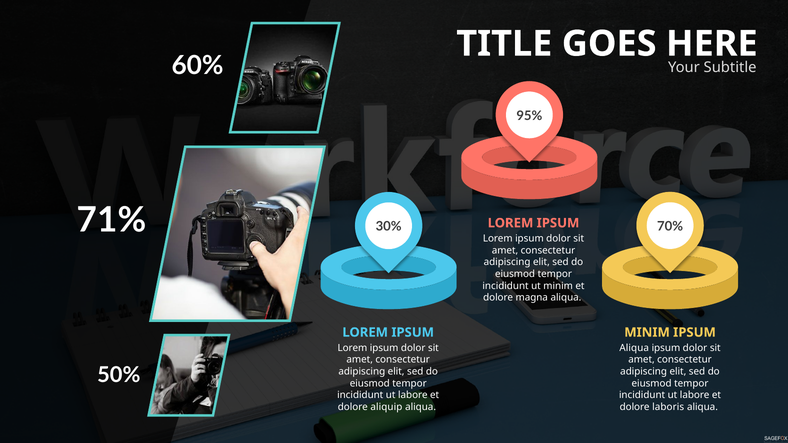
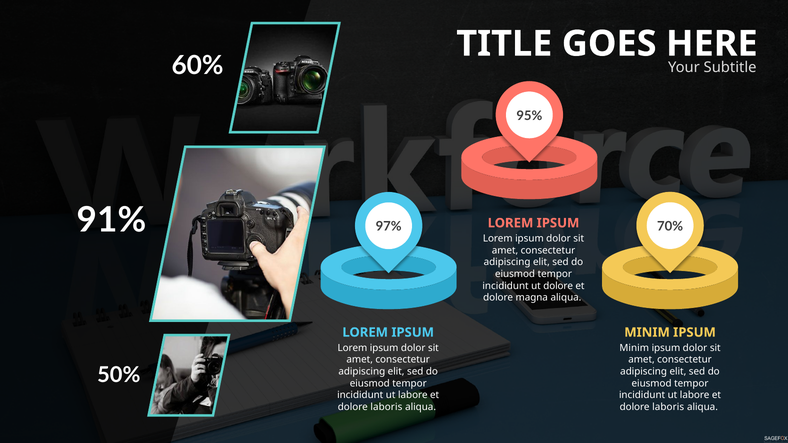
71%: 71% -> 91% (112, 220)
30%: 30% -> 97% (389, 227)
ut minim: minim -> dolore (558, 286)
Aliqua: Aliqua -> Minim (634, 348)
aliquip: aliquip -> laboris (386, 407)
